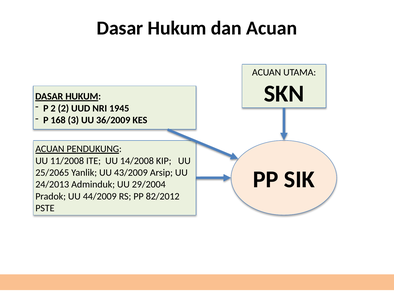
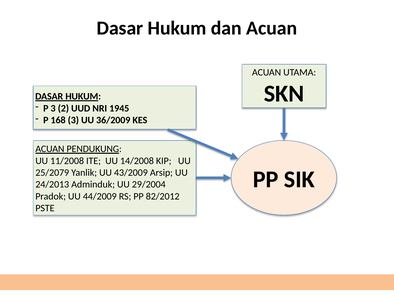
P 2: 2 -> 3 (53, 108)
25/2065: 25/2065 -> 25/2079 (52, 172)
